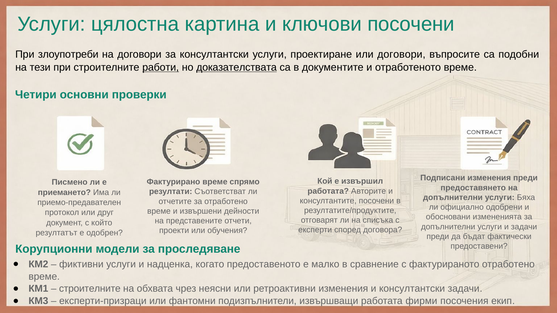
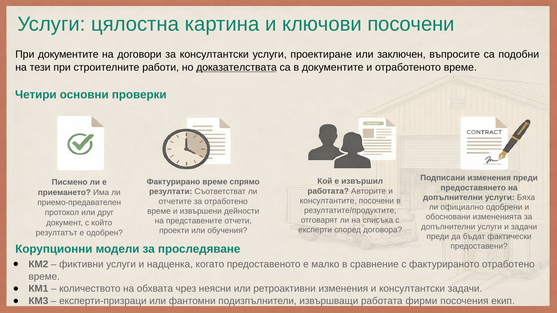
При злоупотреби: злоупотреби -> документите (68, 54)
или договори: договори -> заключен (401, 54)
работи underline: present -> none (161, 67)
строителните: строителните -> количеството (90, 289)
